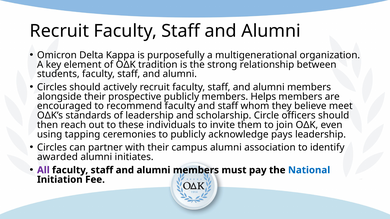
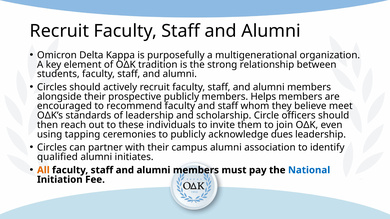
pays: pays -> dues (282, 135)
awarded: awarded -> qualified (57, 157)
All colour: purple -> orange (43, 170)
